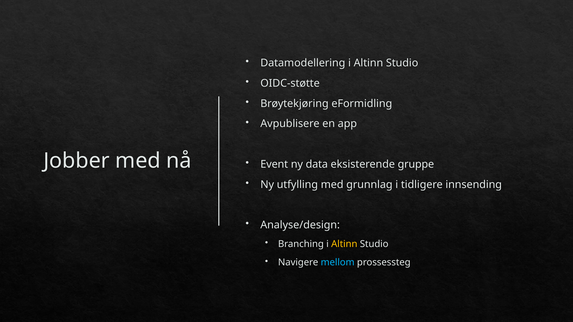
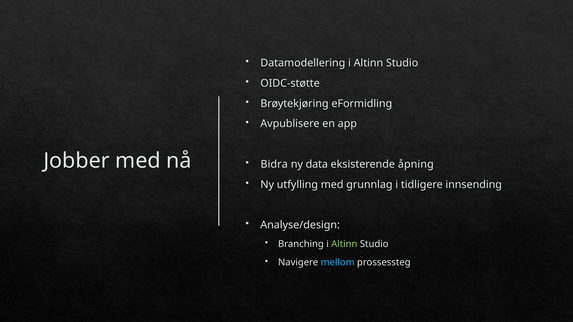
Event: Event -> Bidra (274, 164)
gruppe: gruppe -> åpning (416, 164)
Altinn colour: yellow -> light green (344, 244)
